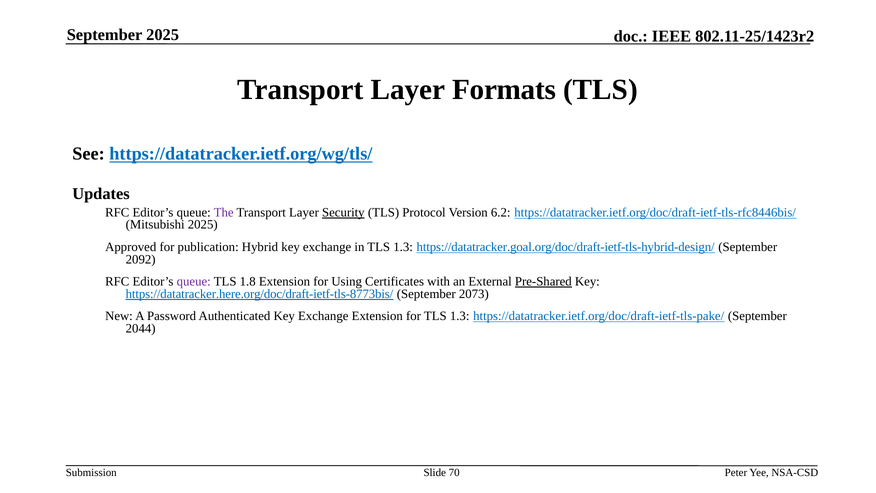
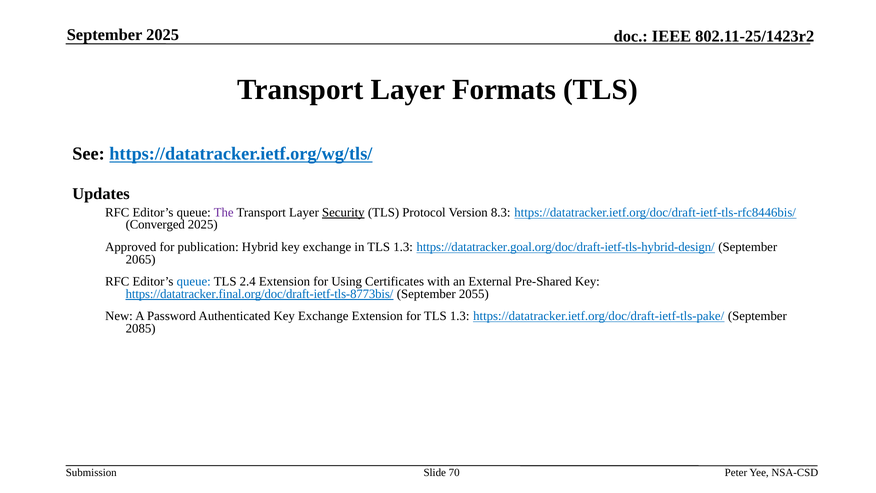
6.2: 6.2 -> 8.3 (501, 212)
Mitsubishi: Mitsubishi -> Converged (155, 225)
2092: 2092 -> 2065 (141, 259)
queue colour: purple -> blue (194, 281)
1.8: 1.8 -> 2.4 (248, 281)
Pre-Shared underline: present -> none (543, 281)
https://datatracker.here.org/doc/draft-ietf-tls-8773bis/: https://datatracker.here.org/doc/draft-ietf-tls-8773bis/ -> https://datatracker.final.org/doc/draft-ietf-tls-8773bis/ (259, 294)
2073: 2073 -> 2055 (474, 294)
2044: 2044 -> 2085 (141, 328)
